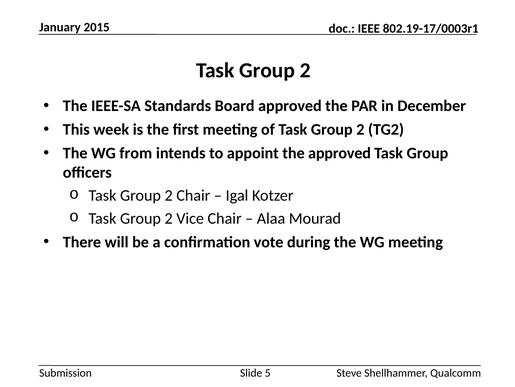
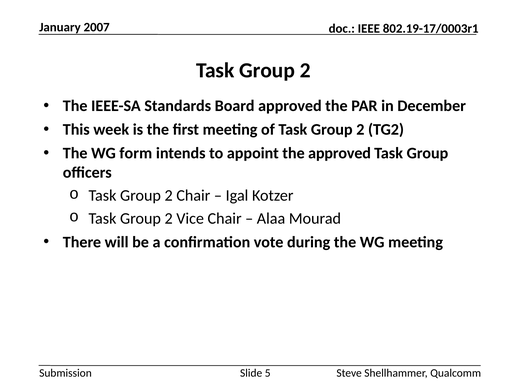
2015: 2015 -> 2007 (97, 27)
from: from -> form (136, 153)
